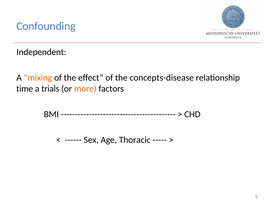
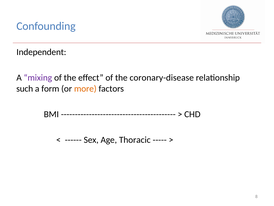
mixing colour: orange -> purple (38, 78)
concepts-disease: concepts-disease -> coronary-disease (162, 78)
time: time -> such (25, 89)
trials: trials -> form (50, 89)
